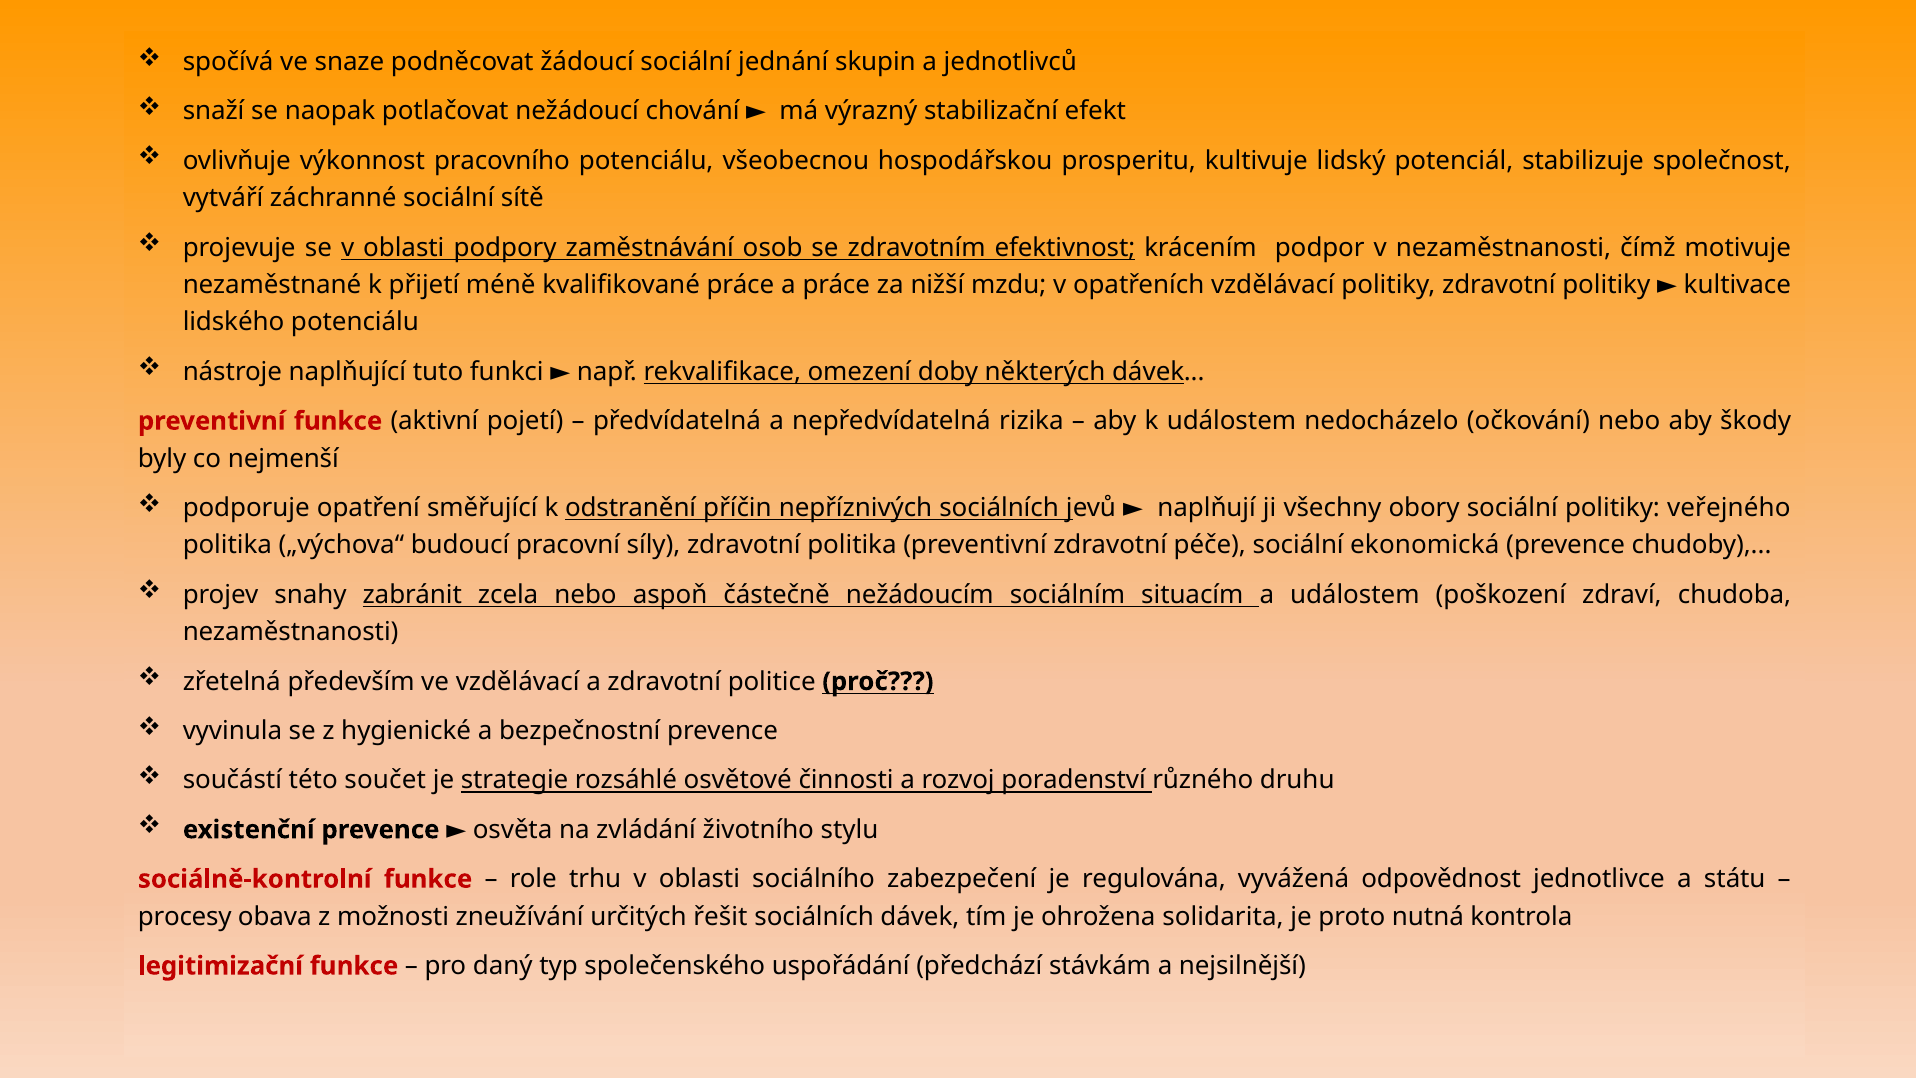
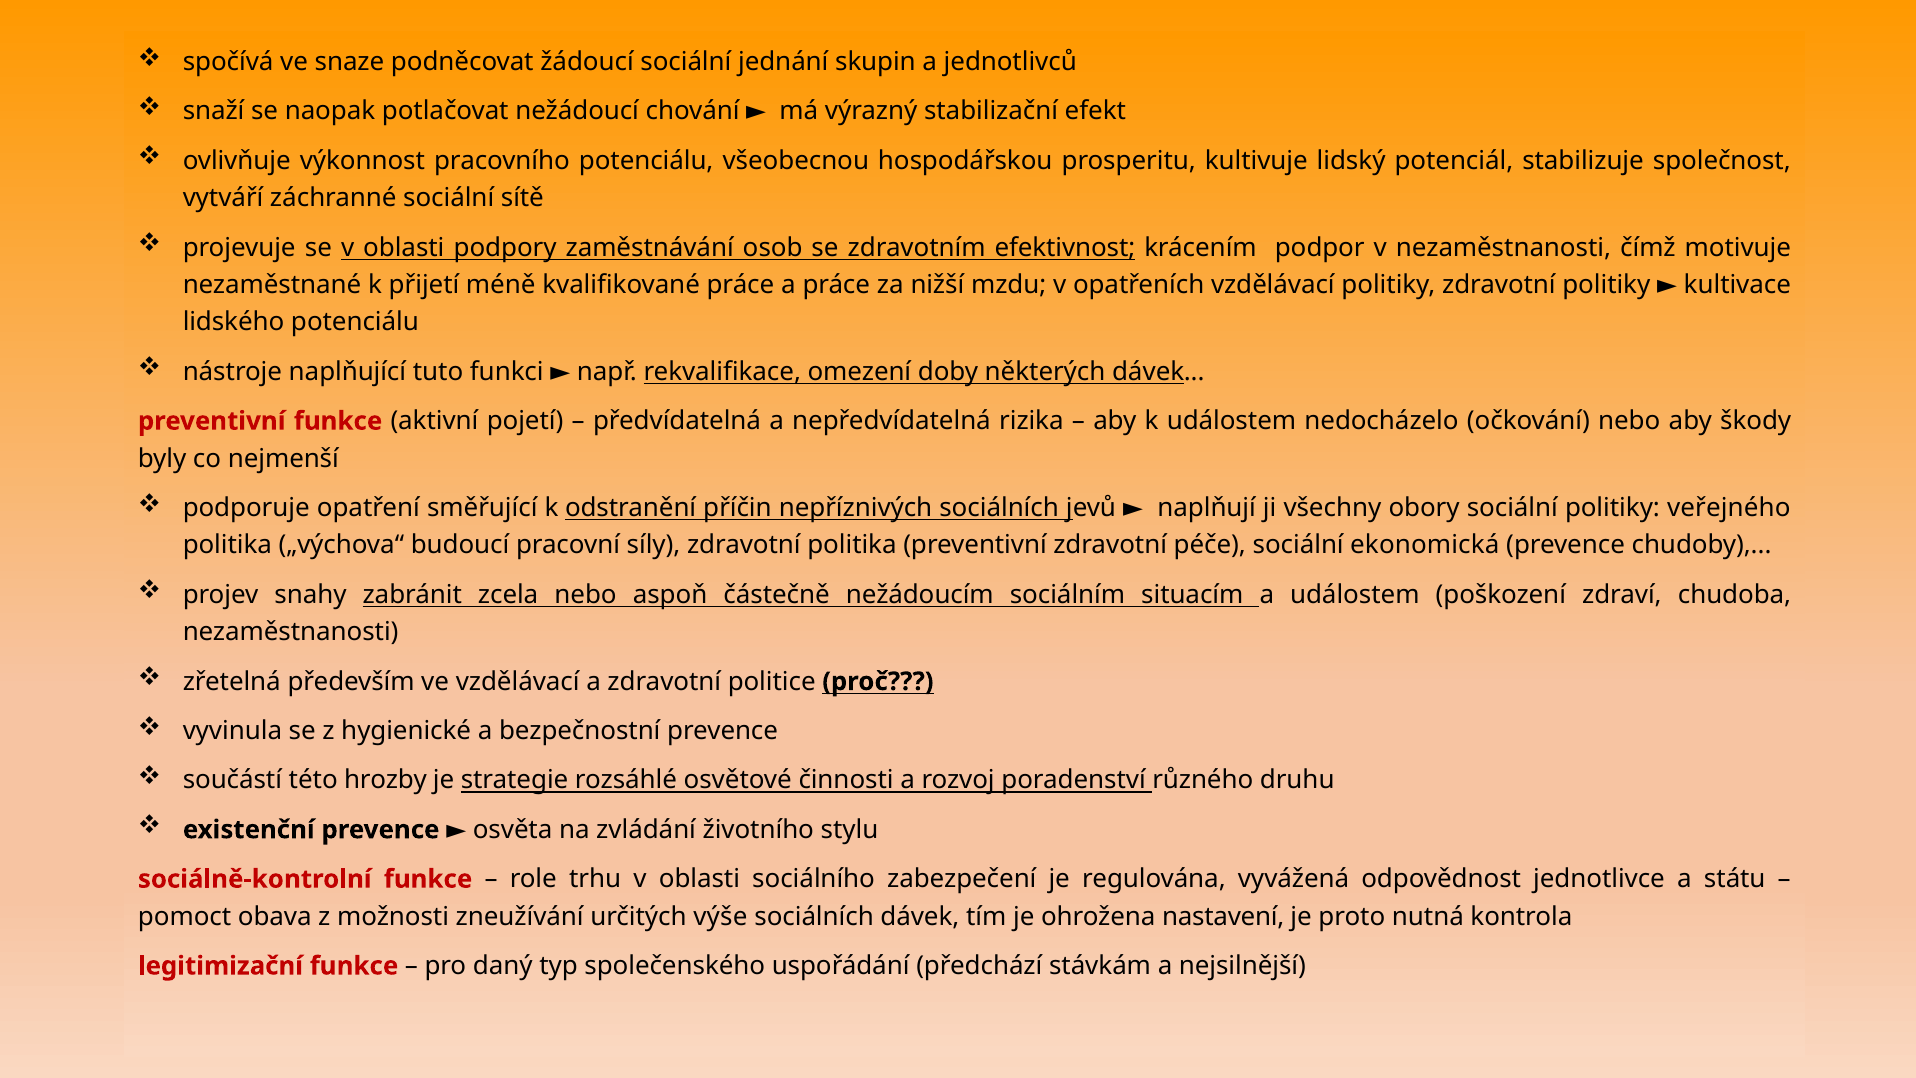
součet: součet -> hrozby (385, 780)
procesy: procesy -> pomoct (185, 916)
řešit: řešit -> výše (720, 916)
solidarita: solidarita -> nastavení (1223, 916)
